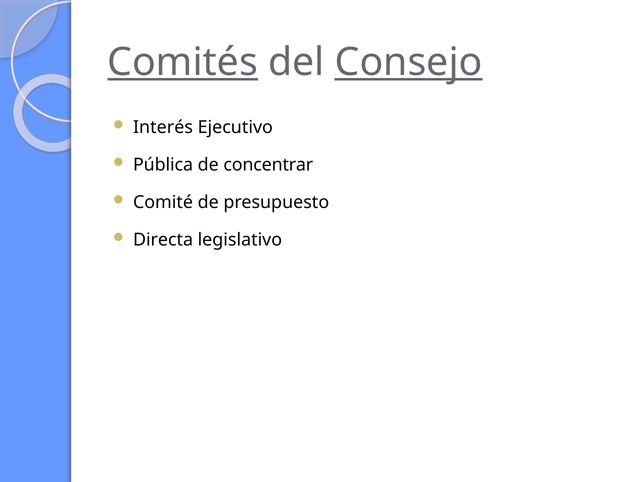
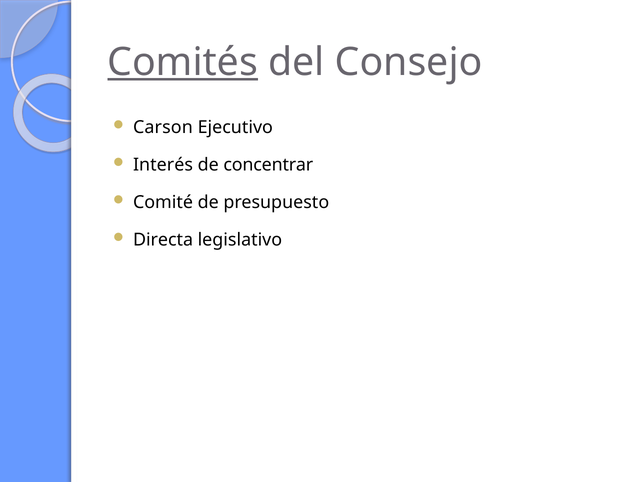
Consejo underline: present -> none (409, 62)
Interés: Interés -> Carson (163, 128)
Pública: Pública -> Interés (163, 165)
